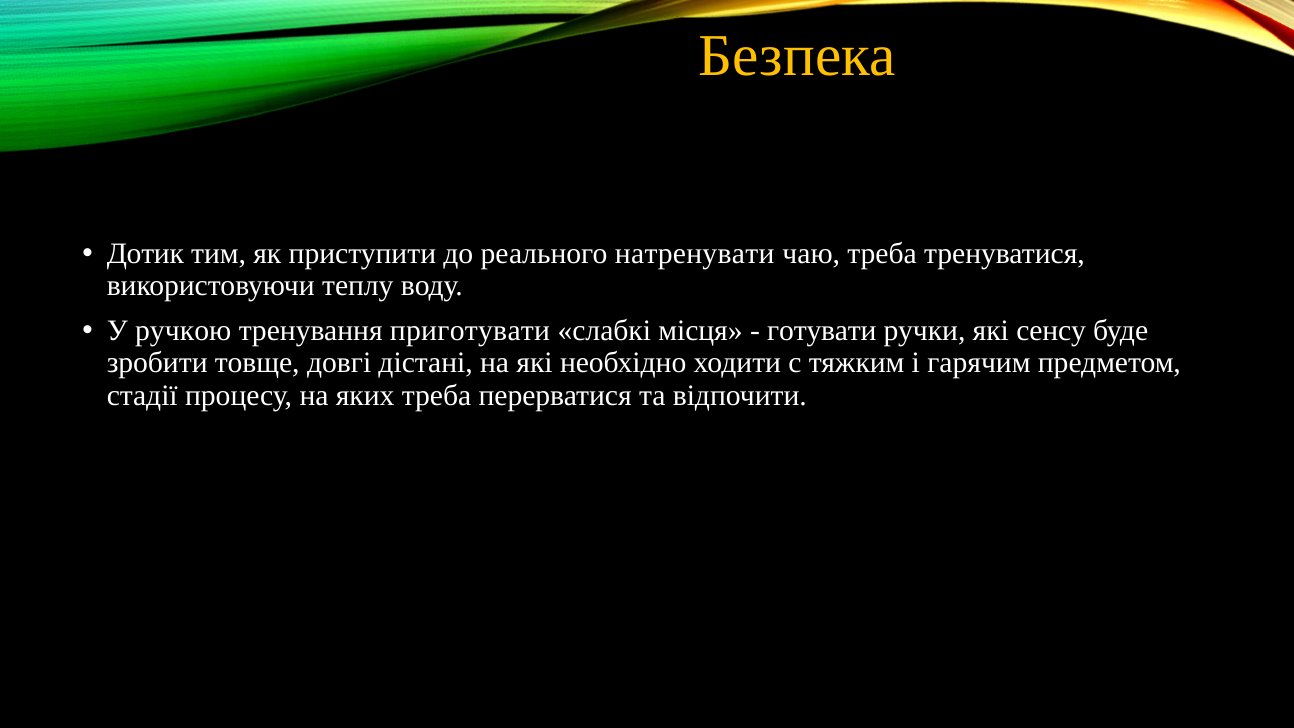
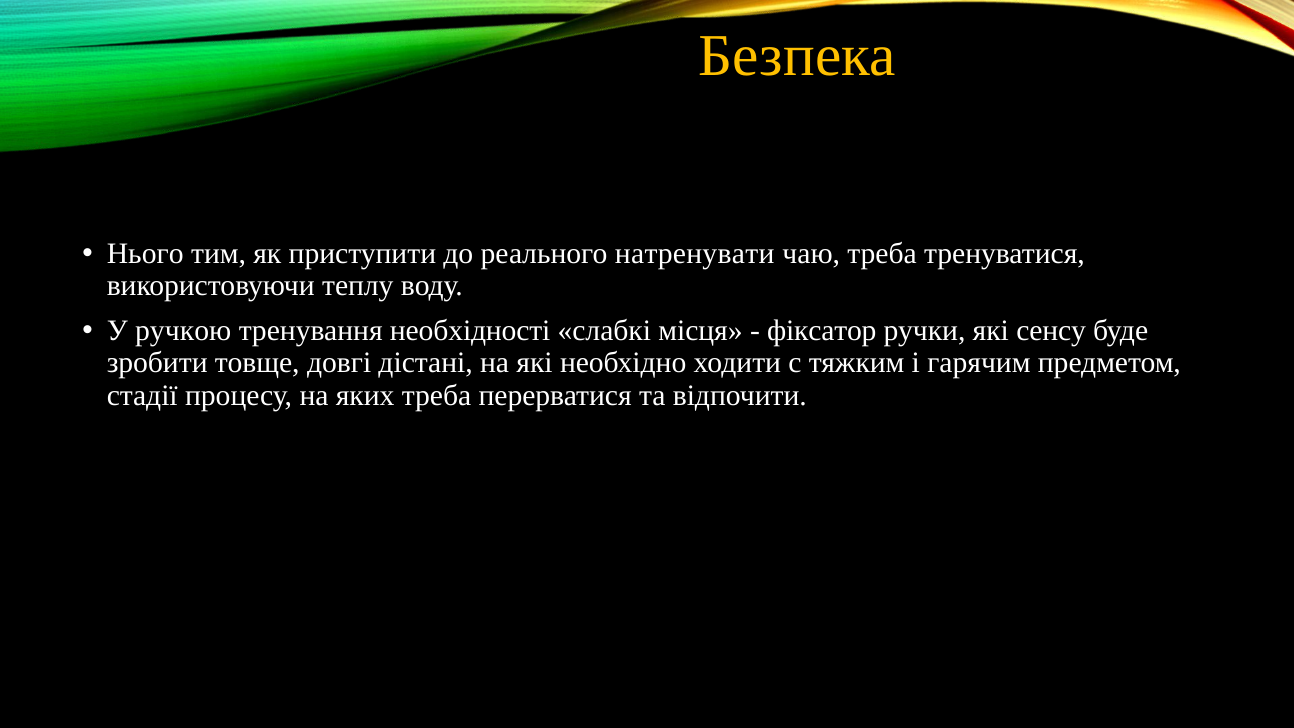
Дотик: Дотик -> Нього (145, 254)
приготувати: приготувати -> необхідності (470, 331)
готувати: готувати -> фіксатор (822, 331)
